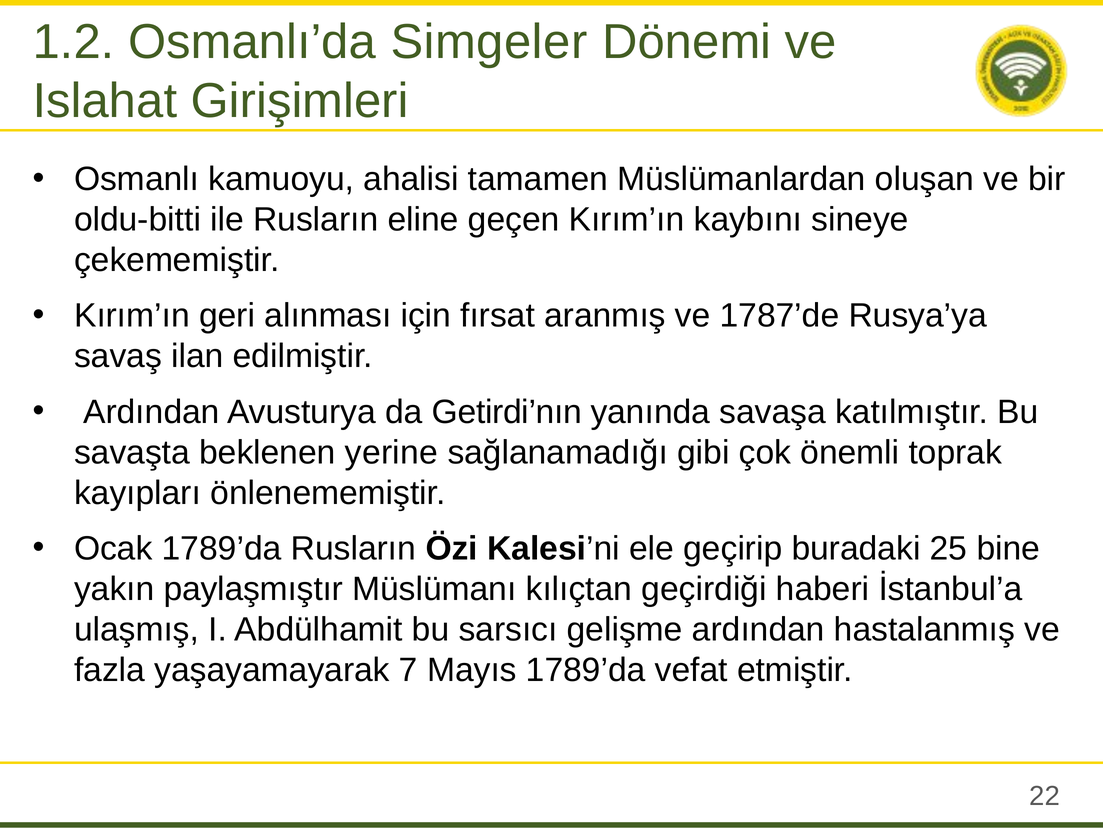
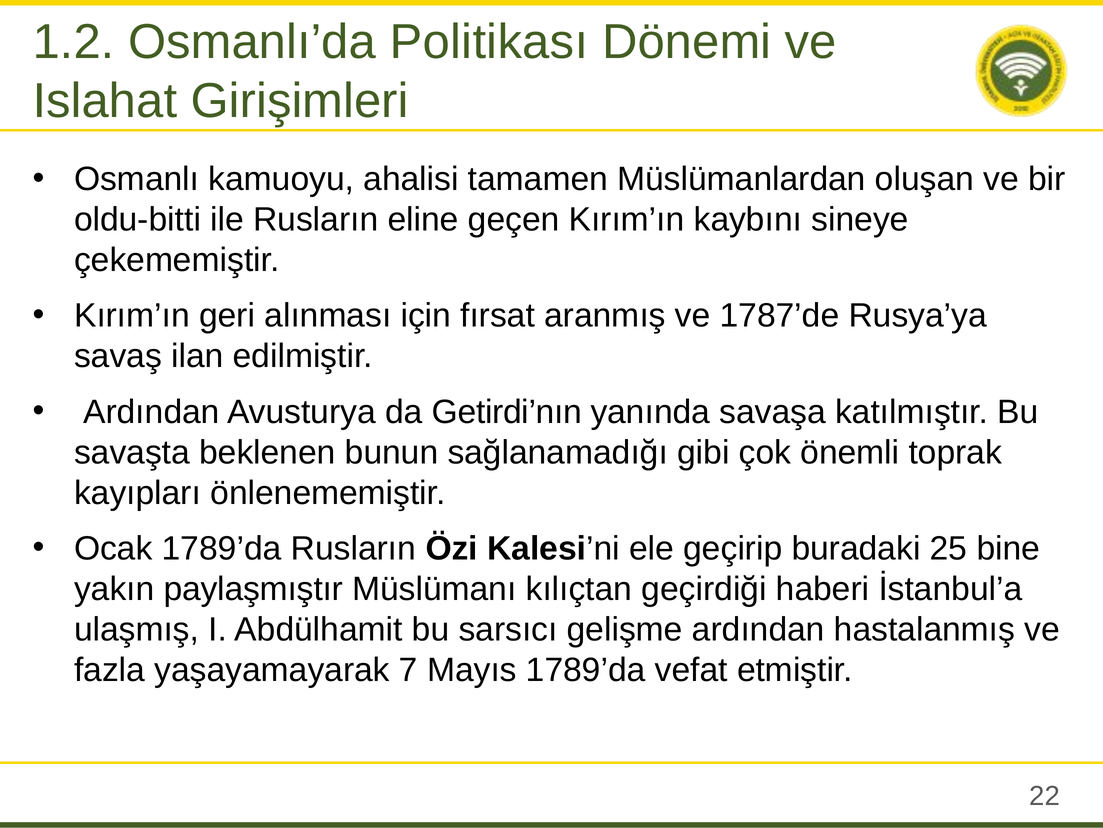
Simgeler: Simgeler -> Politikası (489, 42)
yerine: yerine -> bunun (392, 452)
